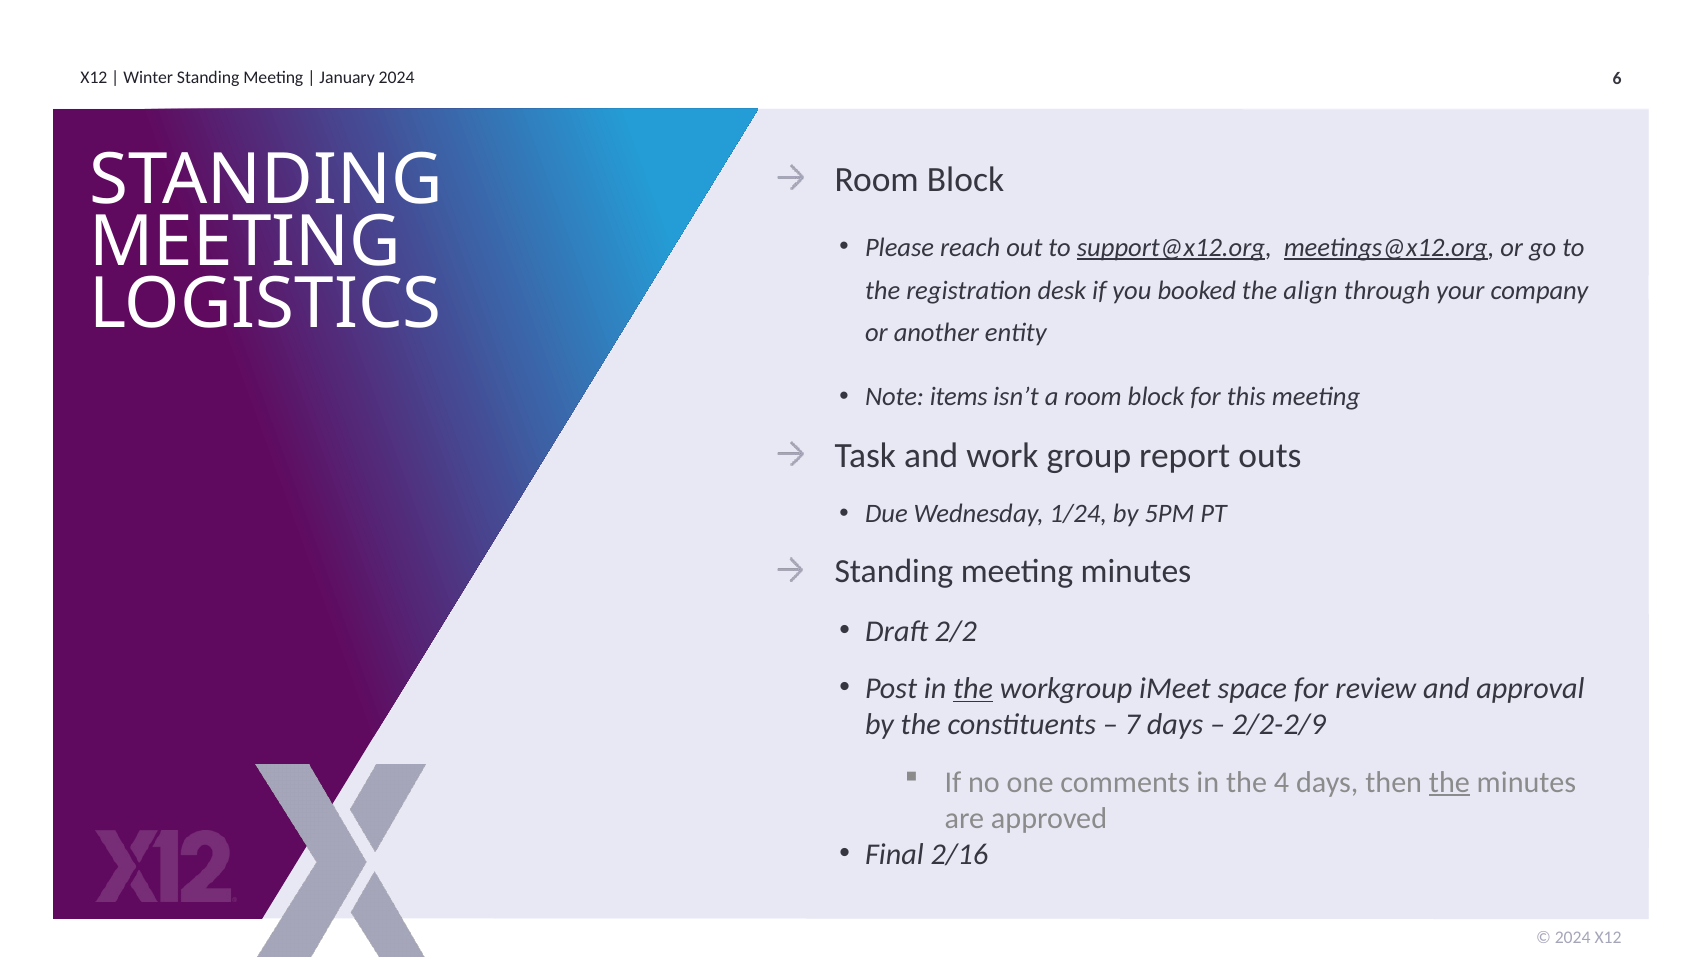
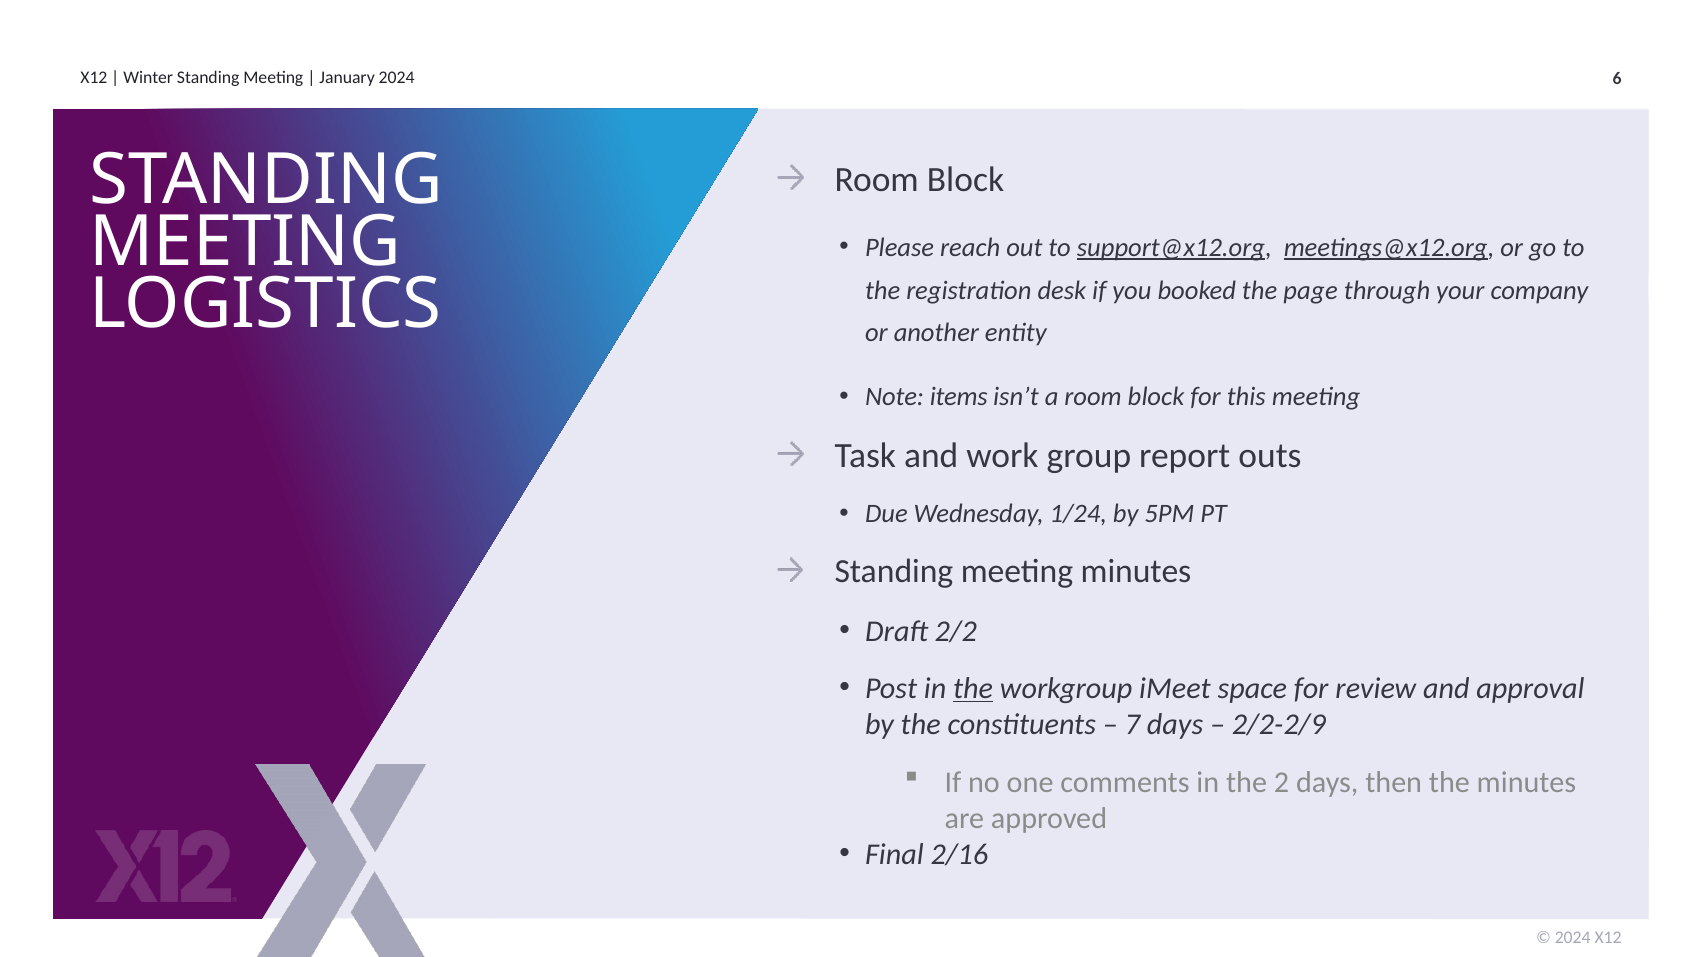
align: align -> page (1311, 291)
4: 4 -> 2 (1282, 782)
the underline: present -> none (1449, 782)
